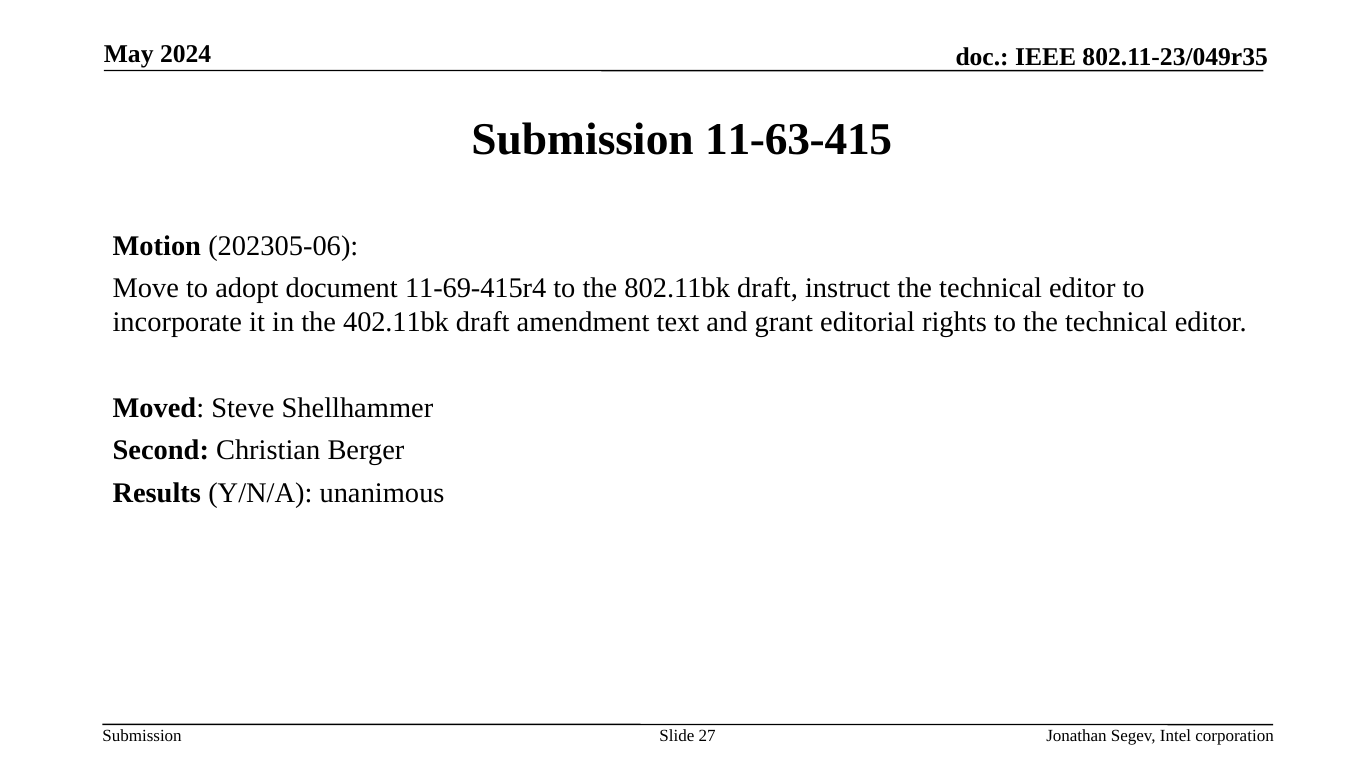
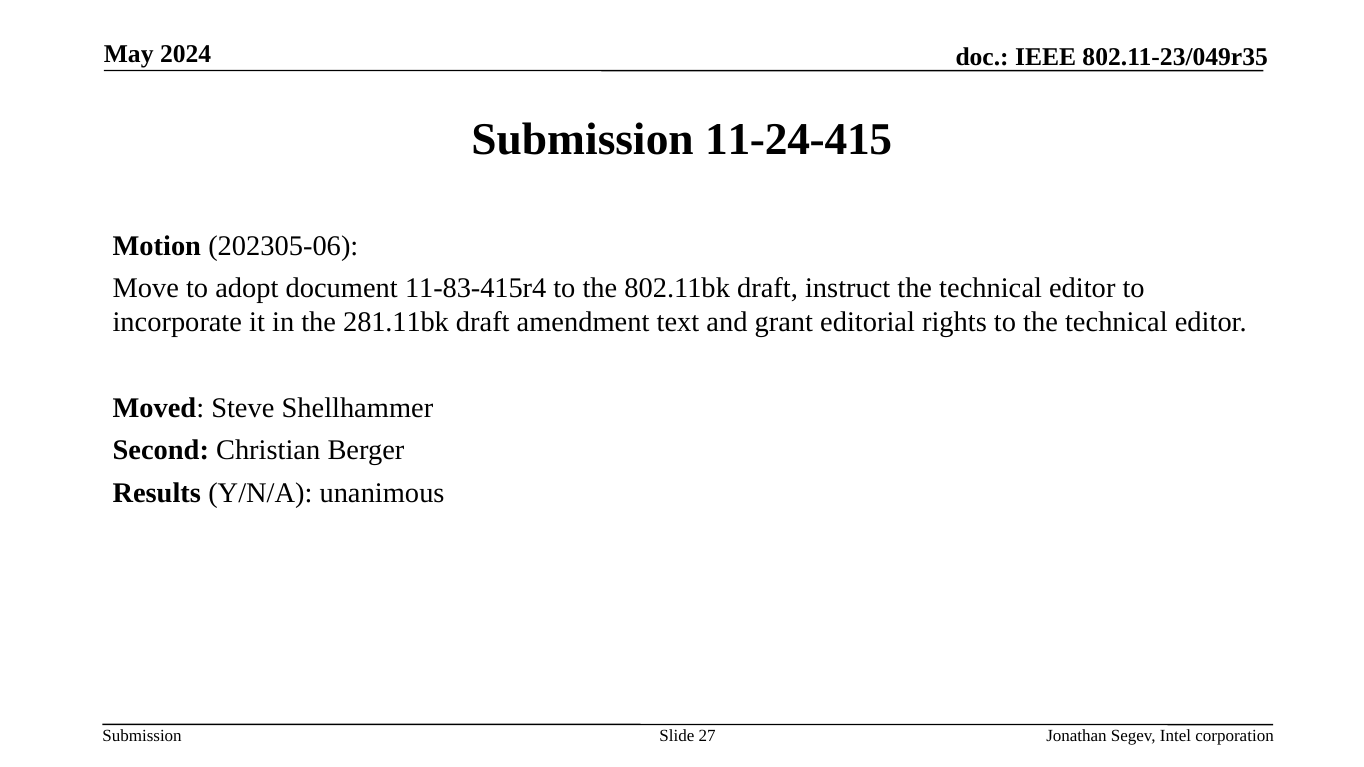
11-63-415: 11-63-415 -> 11-24-415 (799, 139)
11-69-415r4: 11-69-415r4 -> 11-83-415r4 (476, 288)
402.11bk: 402.11bk -> 281.11bk (396, 323)
